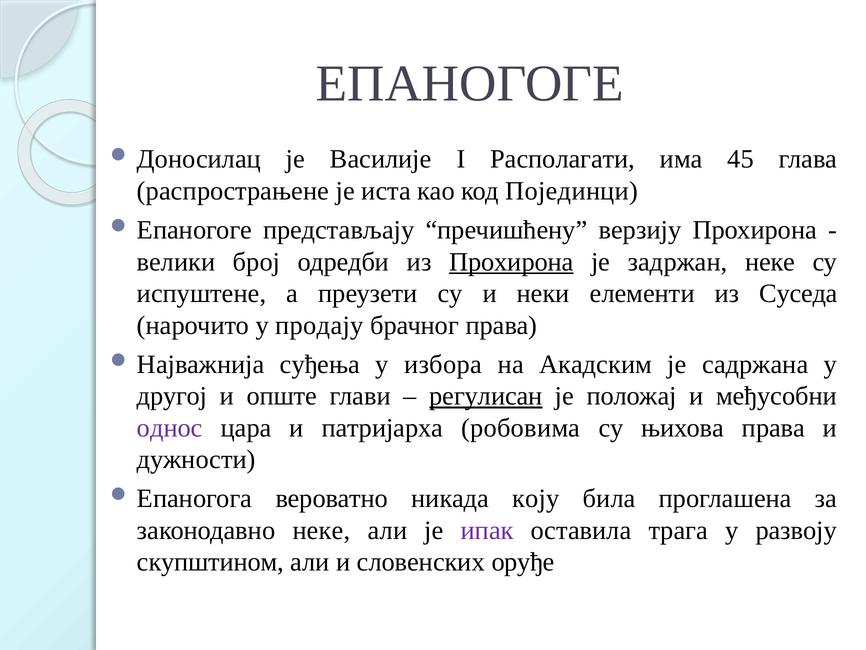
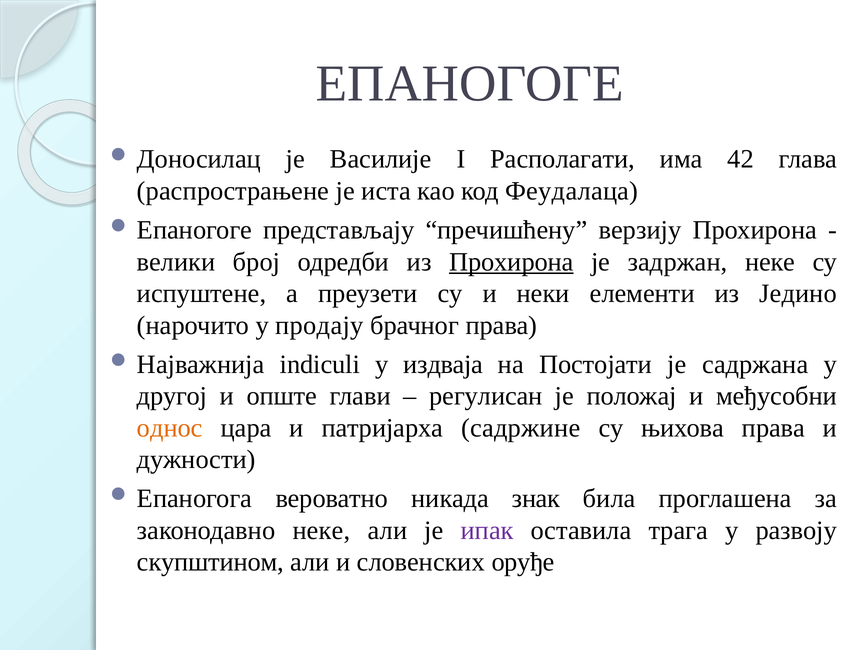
45: 45 -> 42 (741, 159)
Појединци: Појединци -> Феудалаца (572, 191)
Суседа: Суседа -> Једино (798, 293)
суђења: суђења -> indiculi (320, 364)
избора: избора -> издваја (443, 364)
Акадским: Акадским -> Постојати (596, 364)
регулисан underline: present -> none (486, 396)
однос colour: purple -> orange (170, 428)
робовима: робовима -> садржине (521, 428)
коју: коју -> знак (536, 498)
